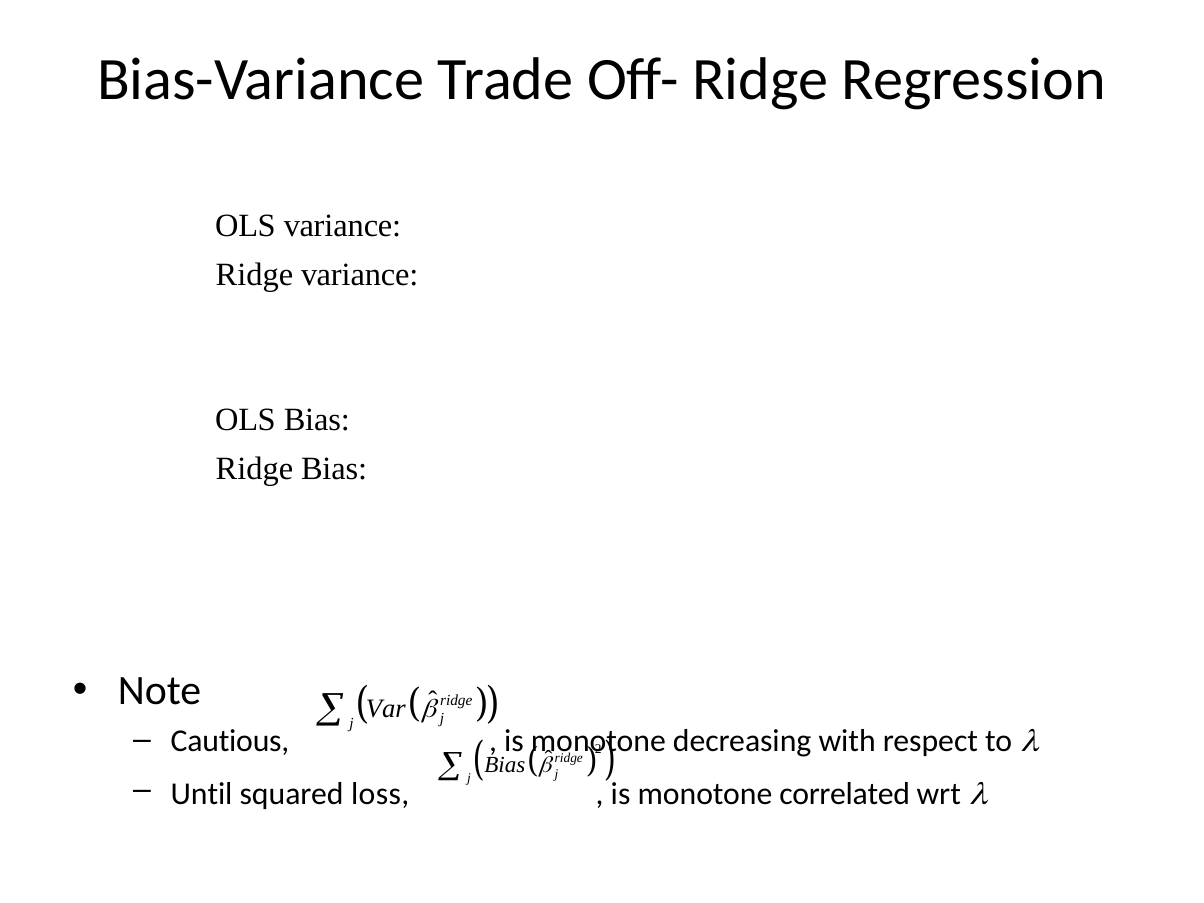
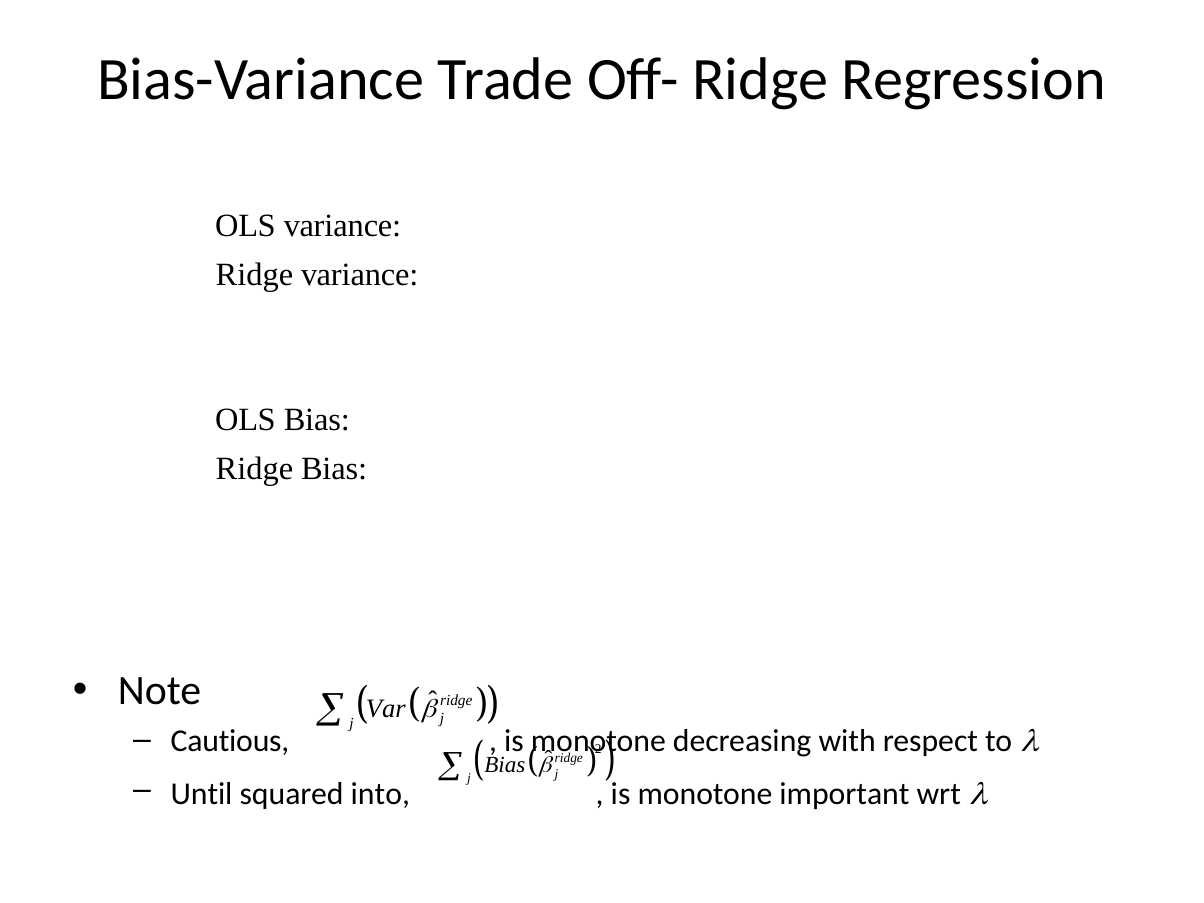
loss: loss -> into (380, 794)
correlated: correlated -> important (844, 794)
